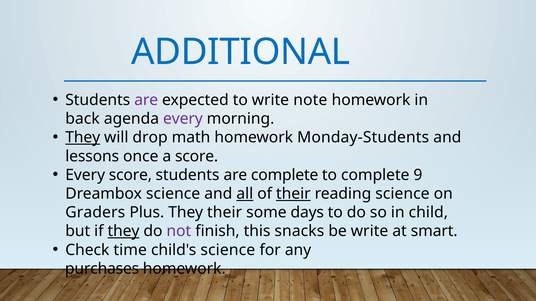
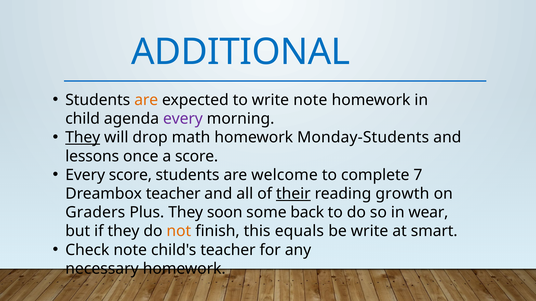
are colour: purple -> orange (146, 100)
back: back -> child (83, 119)
are complete: complete -> welcome (285, 175)
9: 9 -> 7 (418, 175)
Dreambox science: science -> teacher (173, 194)
all underline: present -> none (245, 194)
reading science: science -> growth (402, 194)
They their: their -> soon (225, 213)
days: days -> back (307, 213)
child: child -> wear (428, 213)
they underline: present -> none (124, 232)
not colour: purple -> orange (179, 232)
snacks: snacks -> equals (299, 232)
Check time: time -> note (130, 250)
child's science: science -> teacher (228, 250)
purchases: purchases -> necessary (102, 269)
